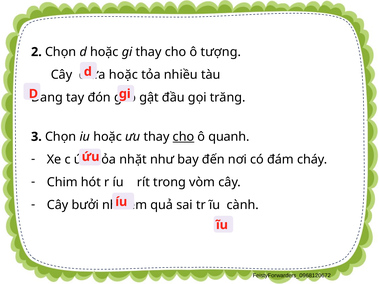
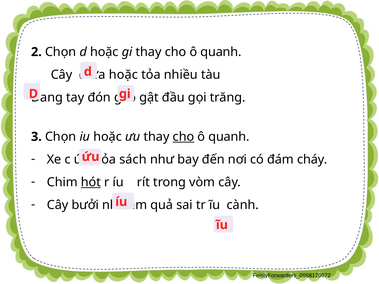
tượng: tượng -> quanh (221, 52)
nhặt: nhặt -> sách (133, 160)
hót underline: none -> present (91, 182)
